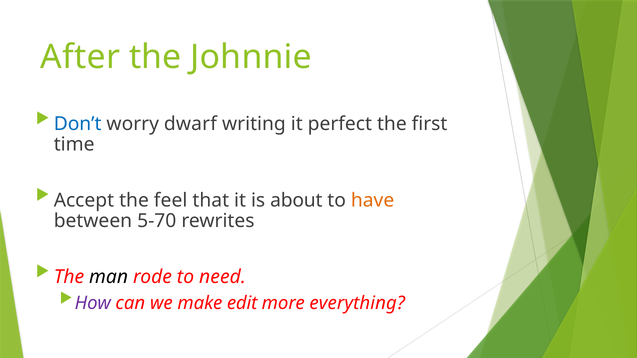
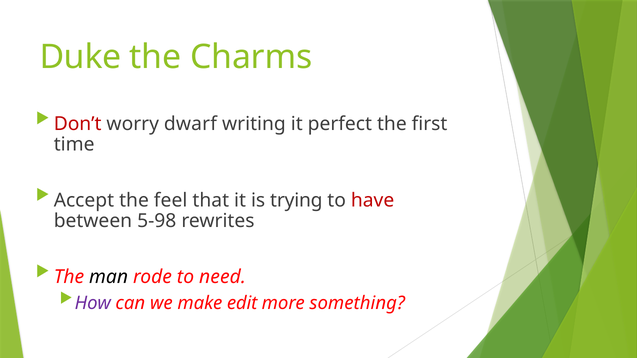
After: After -> Duke (81, 57)
Johnnie: Johnnie -> Charms (251, 57)
Don’t colour: blue -> red (78, 124)
about: about -> trying (296, 200)
have colour: orange -> red (373, 200)
5-70: 5-70 -> 5-98 (157, 221)
everything: everything -> something (357, 303)
